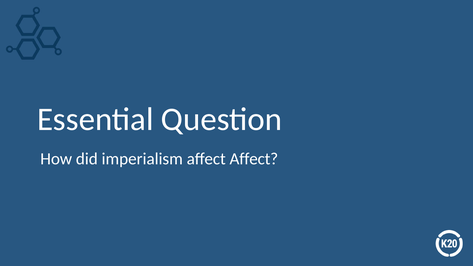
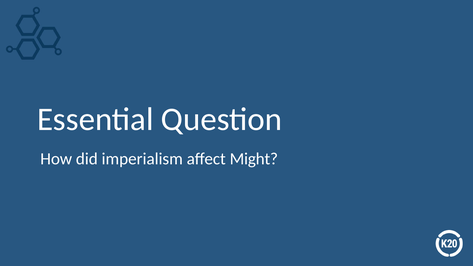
affect Affect: Affect -> Might (254, 159)
